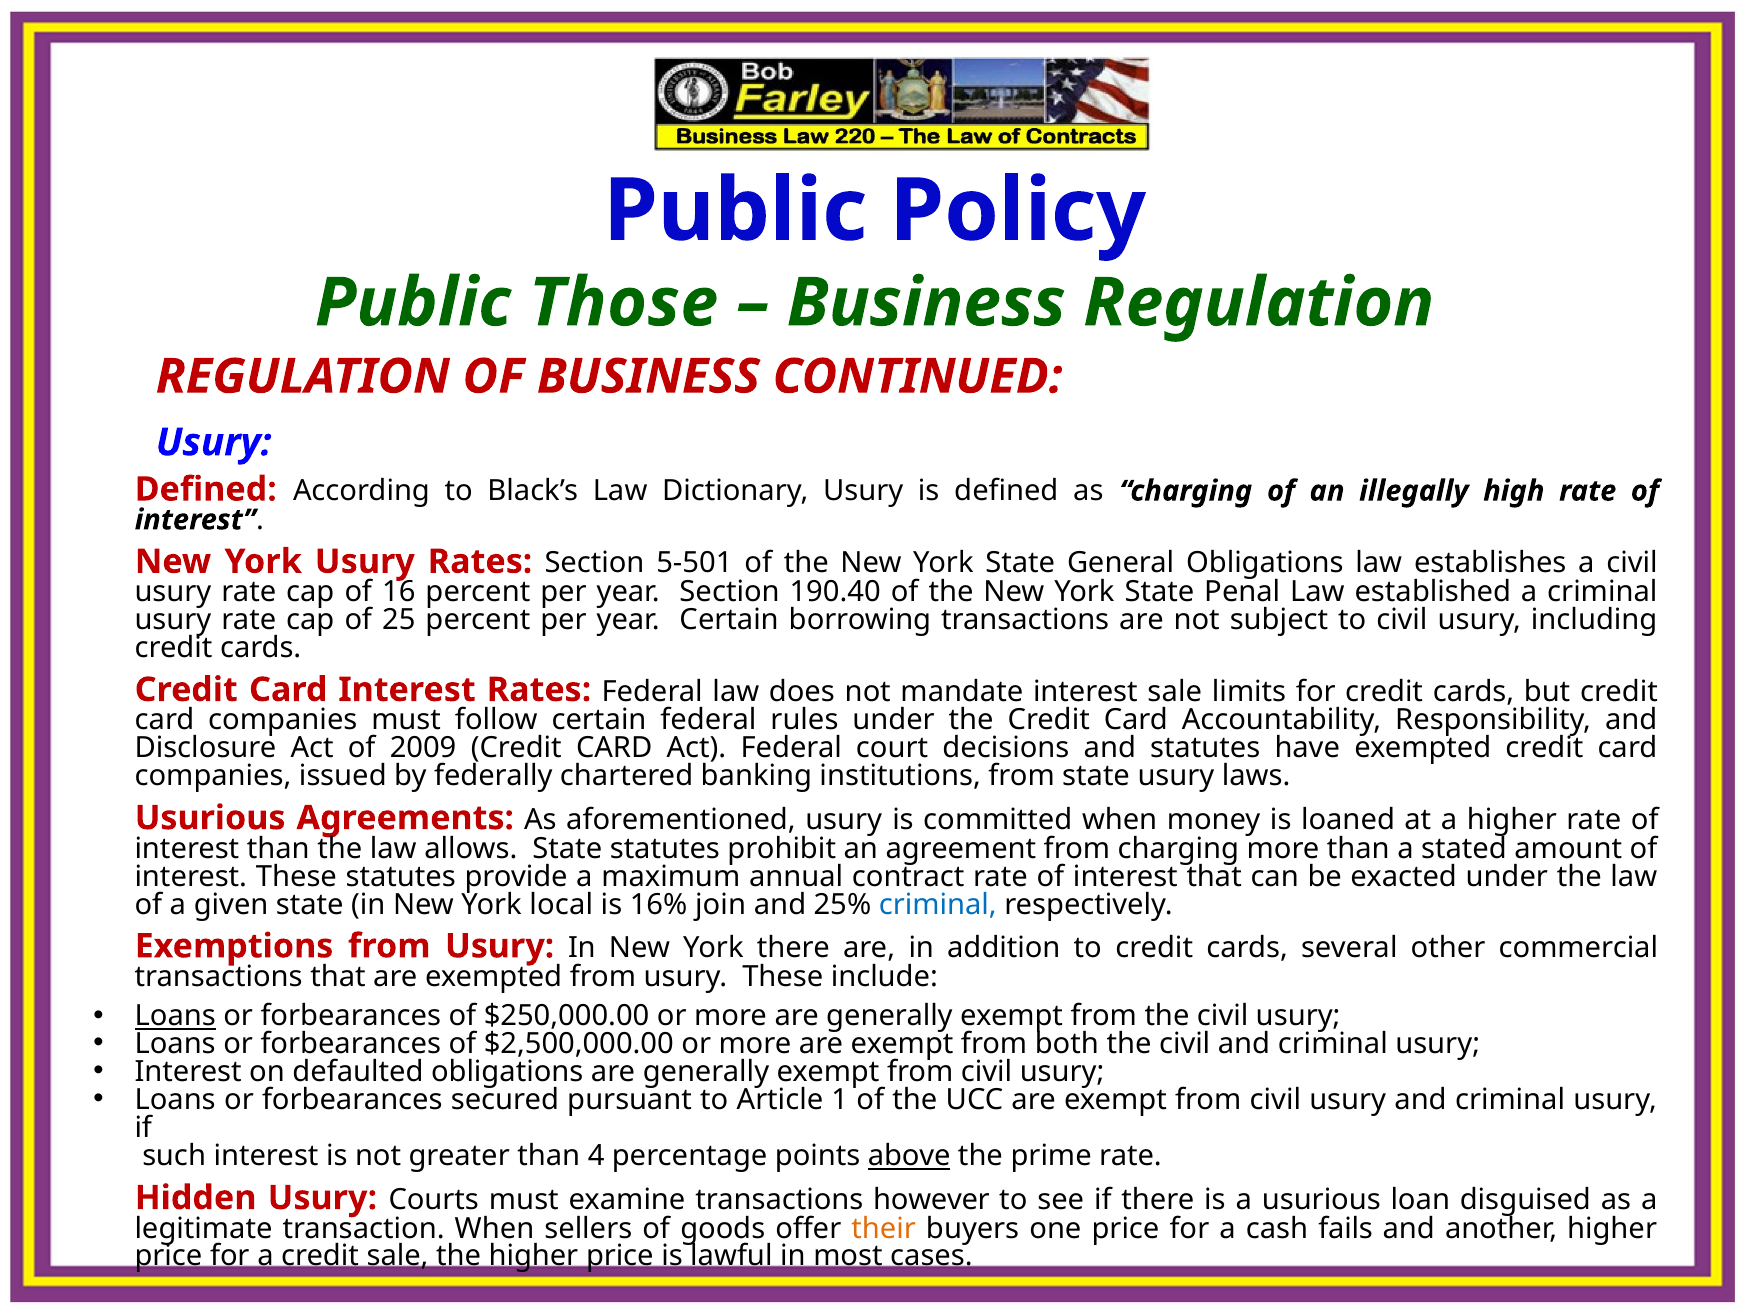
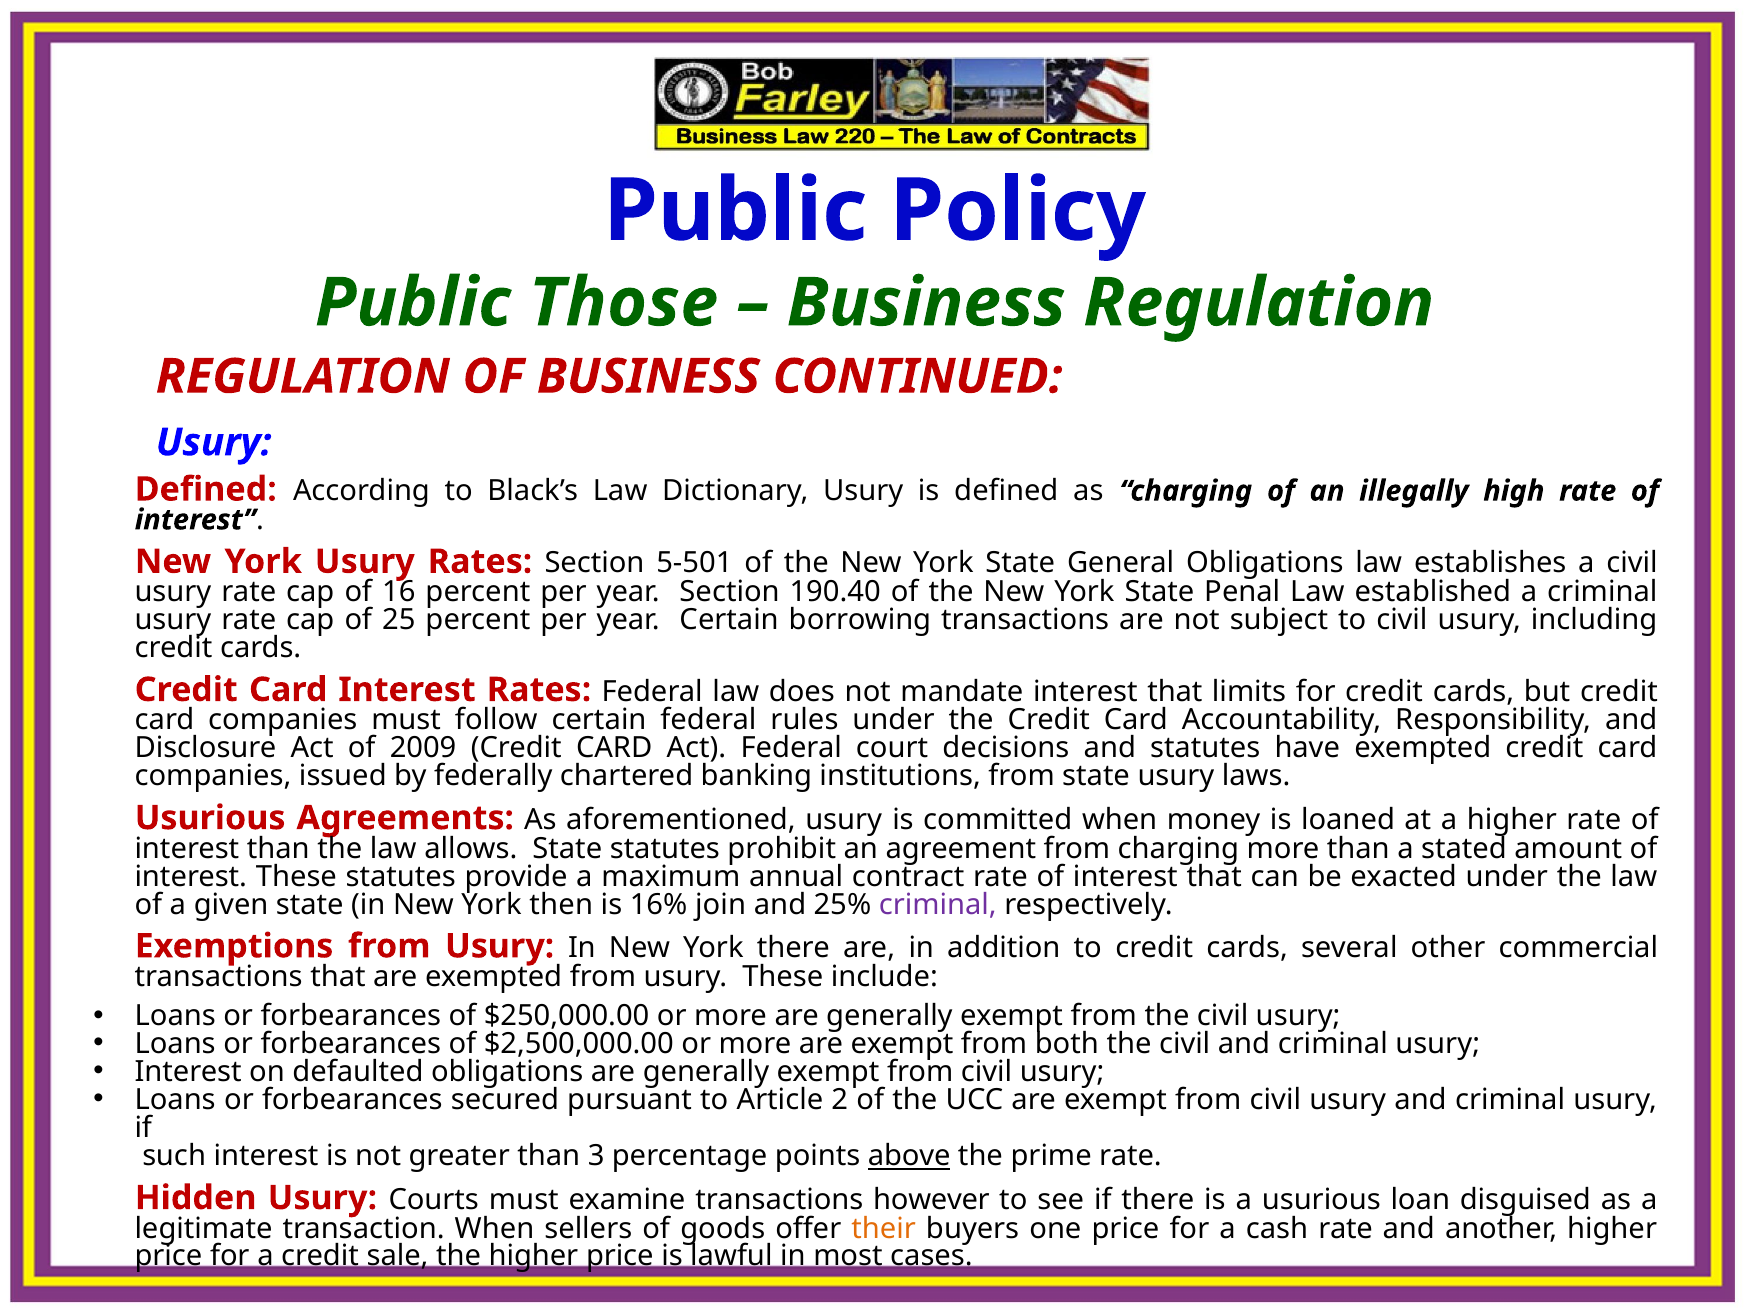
mandate interest sale: sale -> that (1175, 691)
local: local -> then (561, 904)
criminal colour: blue -> purple (938, 904)
Loans underline: present -> none (175, 1016)
1: 1 -> 2 (840, 1100)
4: 4 -> 3 (596, 1156)
cash fails: fails -> rate (1346, 1228)
